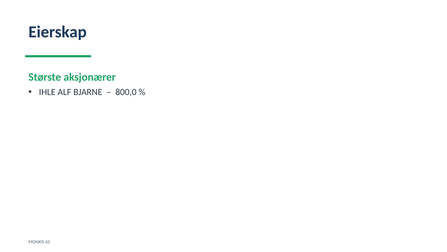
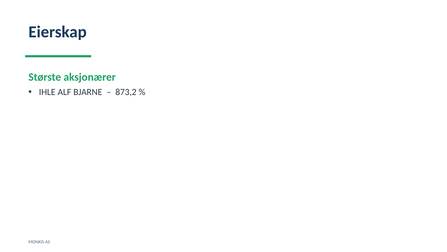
800,0: 800,0 -> 873,2 (126, 92)
